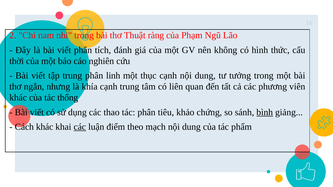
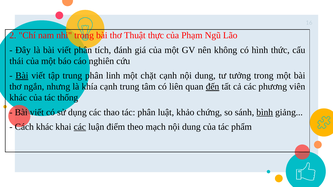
ràng: ràng -> thực (156, 35)
thời: thời -> thái (17, 61)
Bài underline: none -> present (22, 76)
thục: thục -> chặt (148, 76)
đến underline: none -> present (212, 87)
tiêu: tiêu -> luật (166, 112)
